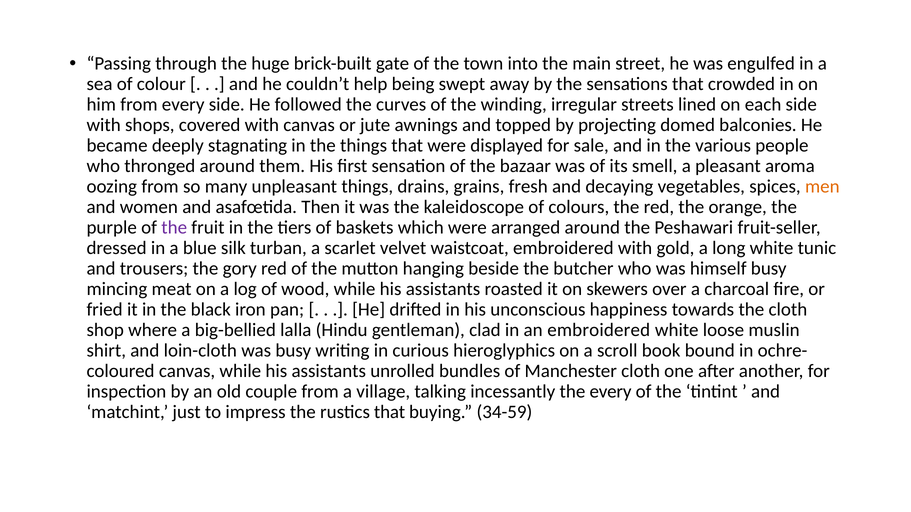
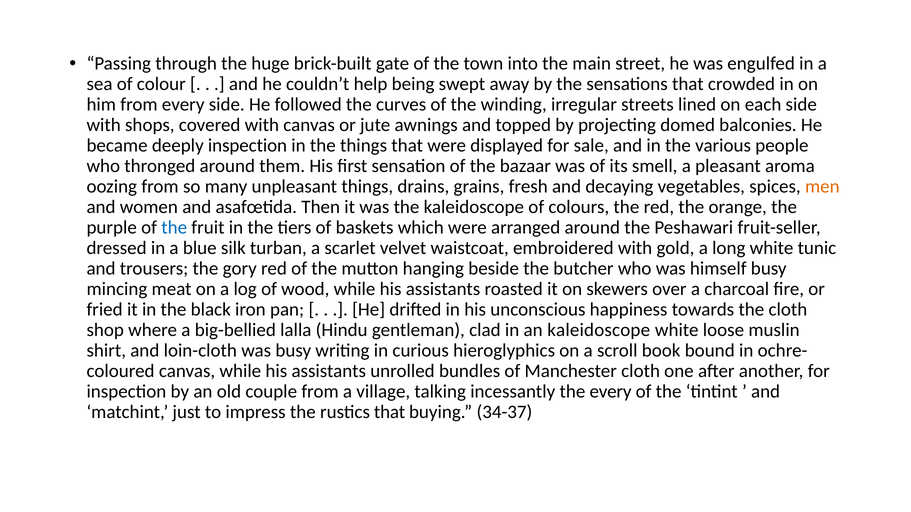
deeply stagnating: stagnating -> inspection (248, 146)
the colour: purple -> blue (174, 228)
an embroidered: embroidered -> kaleidoscope (599, 330)
34-59: 34-59 -> 34-37 (504, 412)
